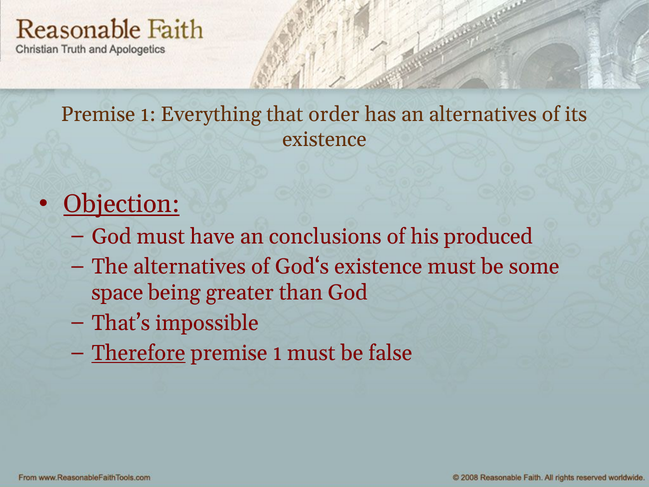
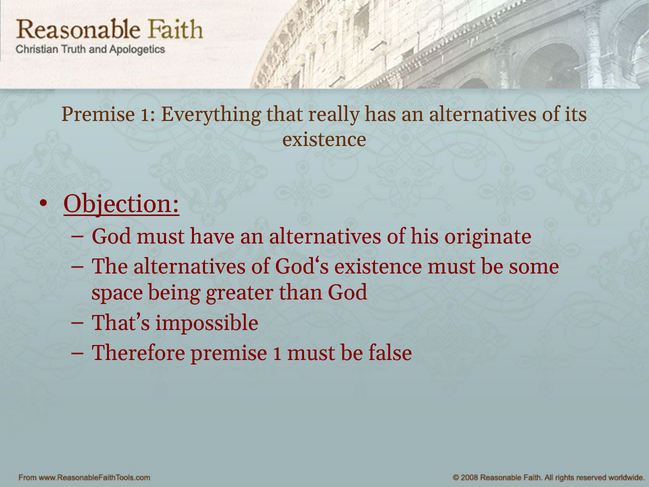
order: order -> really (334, 114)
have an conclusions: conclusions -> alternatives (325, 236)
produced: produced -> originate (488, 236)
Therefore underline: present -> none (139, 353)
